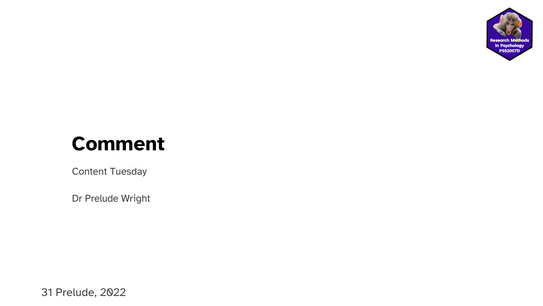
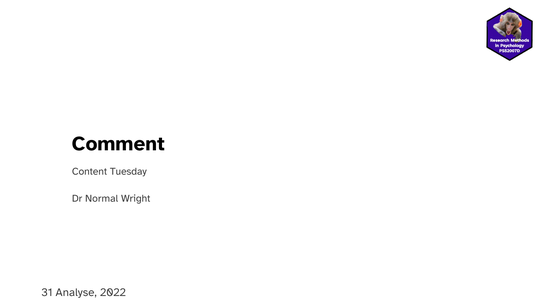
Dr Prelude: Prelude -> Normal (102, 198)
31 Prelude: Prelude -> Analyse (76, 292)
